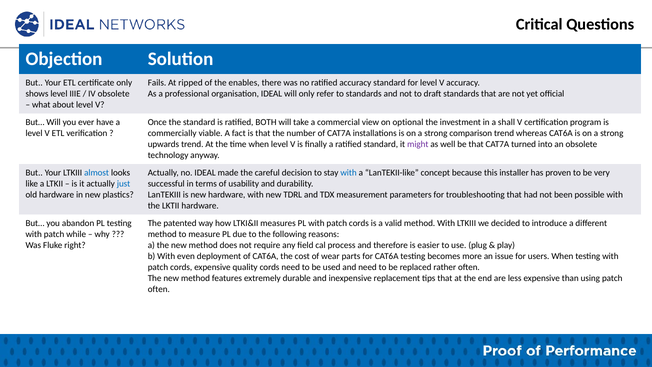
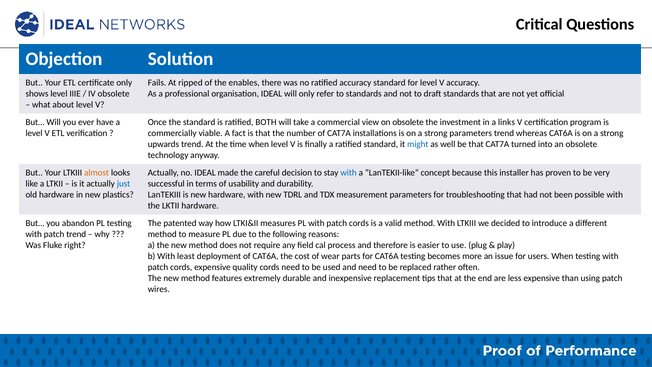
on optional: optional -> obsolete (408, 122)
shall: shall -> links (506, 122)
strong comparison: comparison -> parameters (471, 133)
might colour: purple -> blue (418, 144)
almost colour: blue -> orange (97, 173)
patch while: while -> trend (76, 234)
even: even -> least (186, 256)
often: often -> wires (159, 289)
